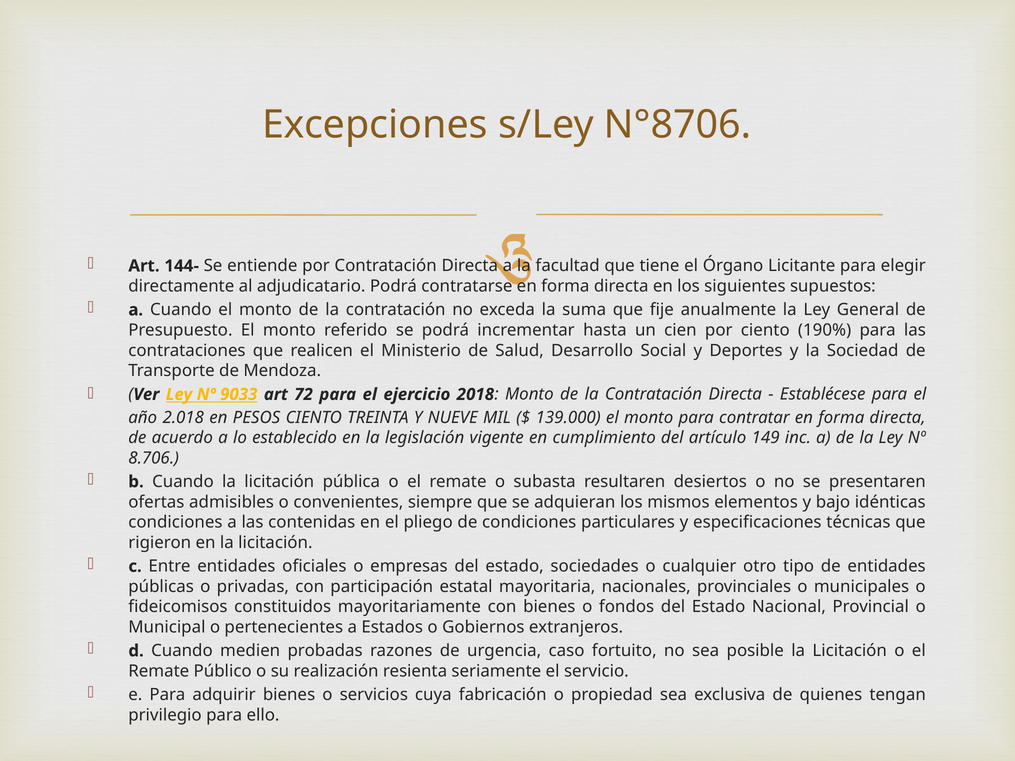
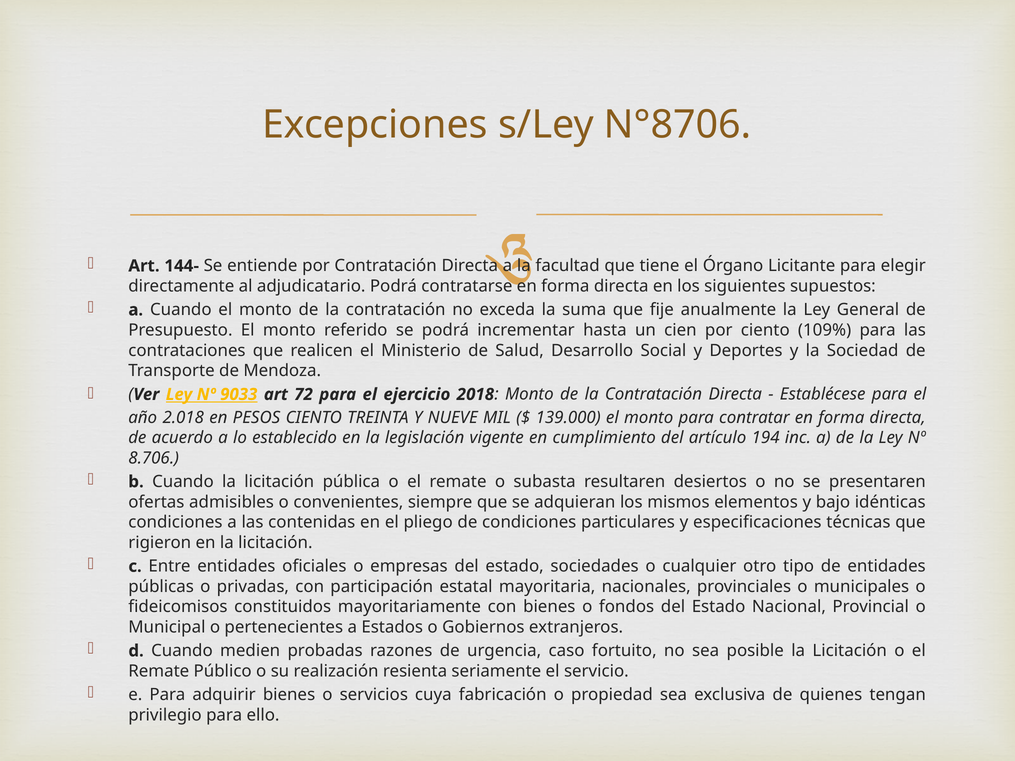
190%: 190% -> 109% (825, 330)
149: 149 -> 194 (766, 438)
